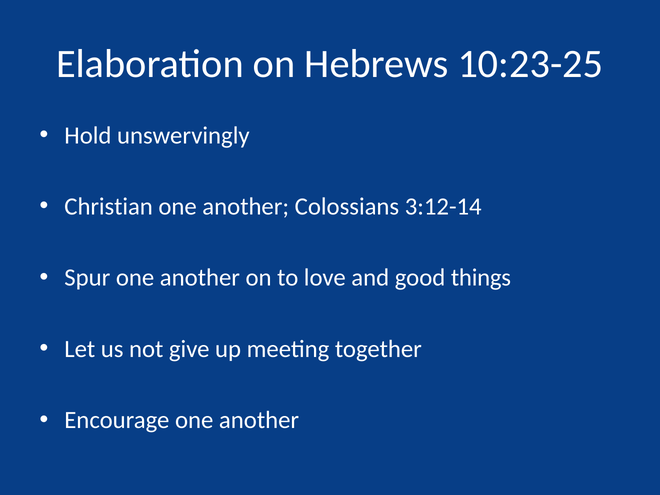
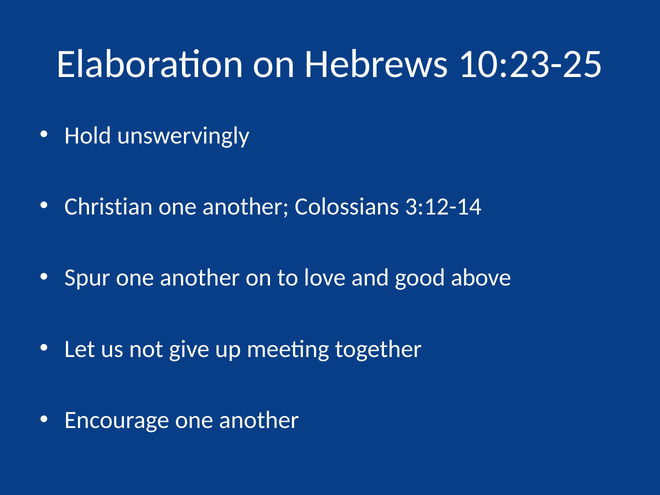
things: things -> above (481, 278)
